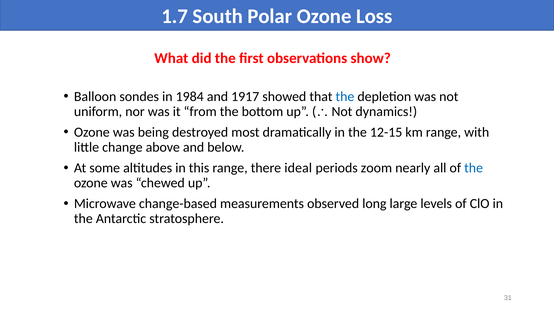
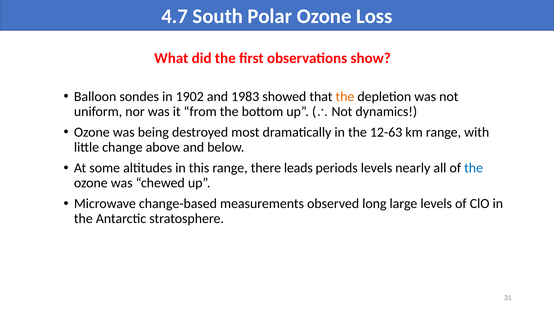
1.7: 1.7 -> 4.7 (175, 16)
1984: 1984 -> 1902 (190, 96)
1917: 1917 -> 1983 (245, 96)
the colour: blue -> orange (345, 96)
12-15: 12-15 -> 12-63 (386, 132)
ideal: ideal -> leads (298, 168)
periods zoom: zoom -> levels (377, 168)
